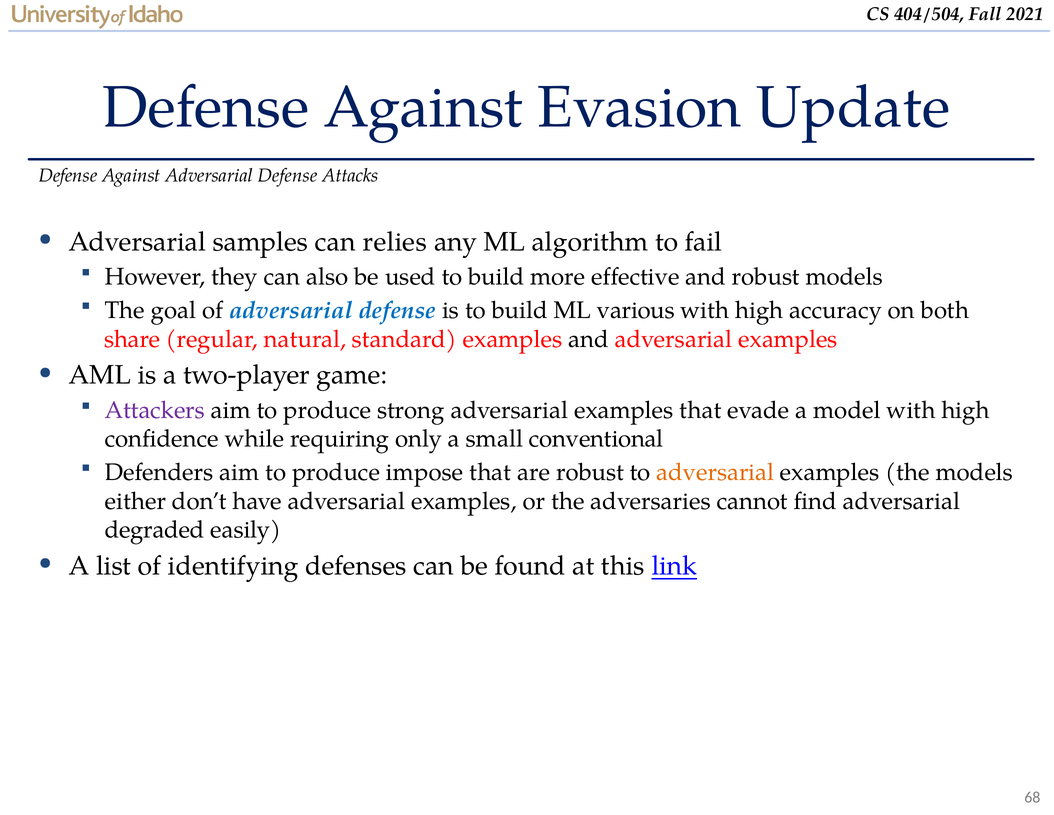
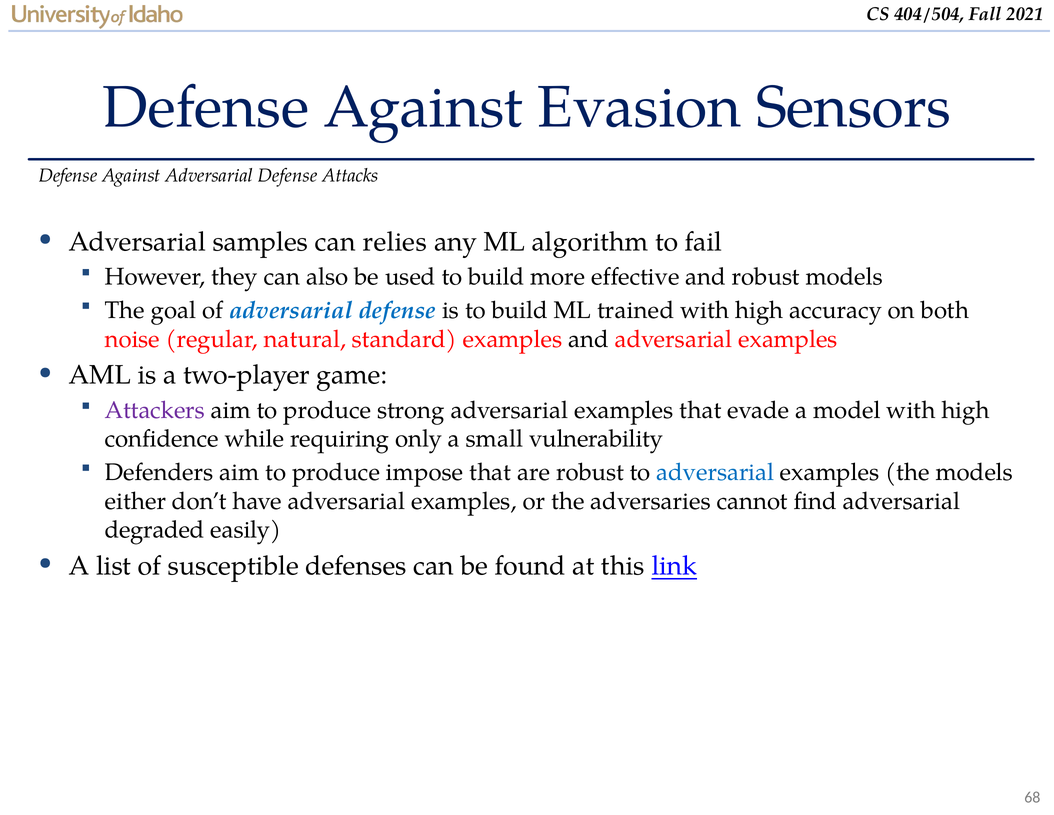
Update: Update -> Sensors (854, 107)
various: various -> trained (636, 310)
share: share -> noise (132, 339)
conventional: conventional -> vulnerability (596, 439)
adversarial colour: orange -> blue (715, 472)
identifying: identifying -> susceptible (233, 566)
